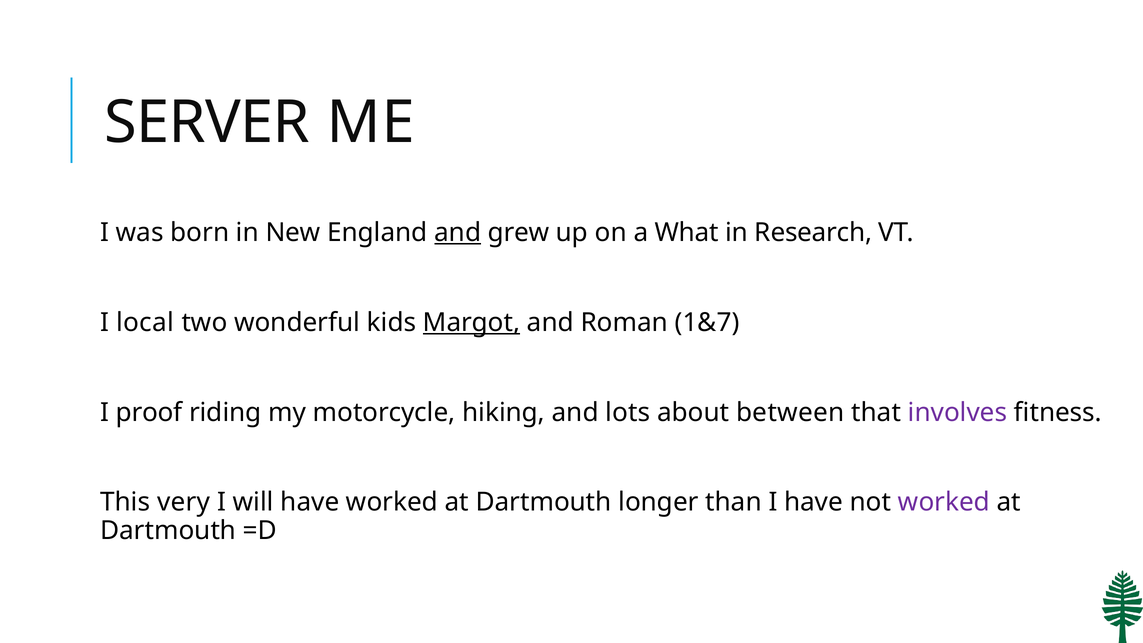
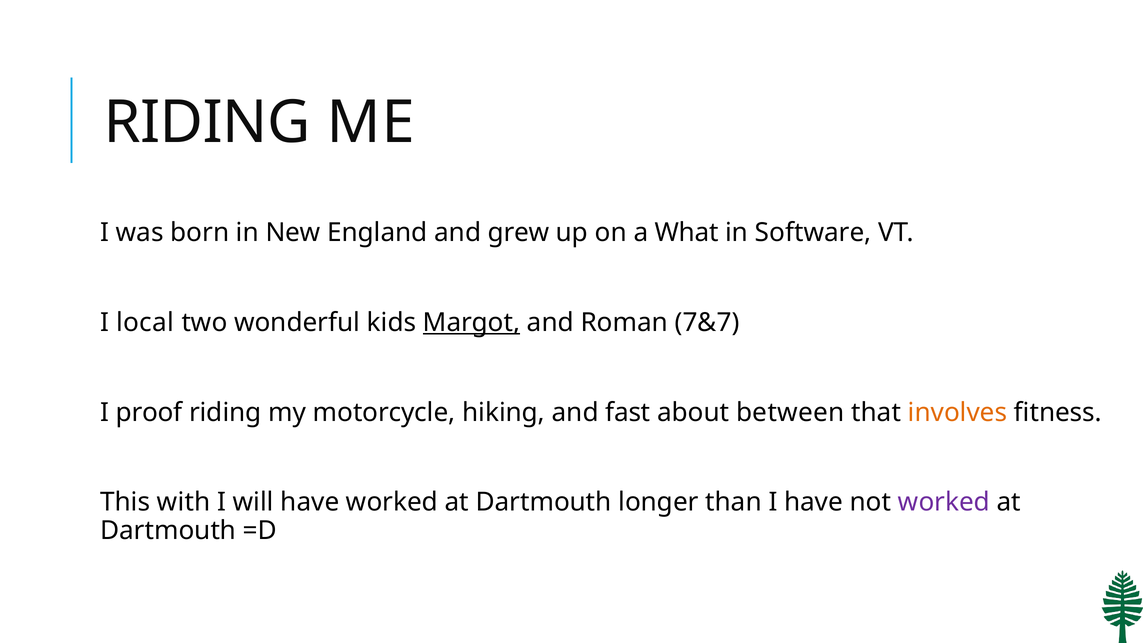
SERVER: SERVER -> RIDING (207, 123)
and underline: present -> none (458, 233)
Research: Research -> Software (813, 233)
1&7: 1&7 -> 7&7 (707, 322)
lots: lots -> fast (628, 412)
involves colour: purple -> orange (958, 412)
very: very -> with (184, 502)
